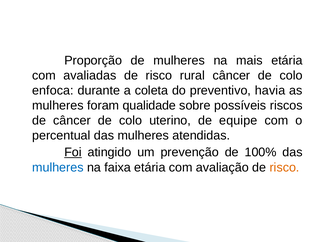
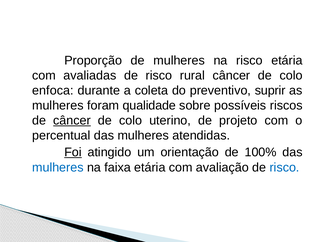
na mais: mais -> risco (249, 60)
havia: havia -> suprir (270, 90)
câncer underline: none -> present (72, 120)
equipe: equipe -> projeto (238, 120)
prevenção: prevenção -> orientação (190, 152)
risco colour: orange -> blue (285, 167)
